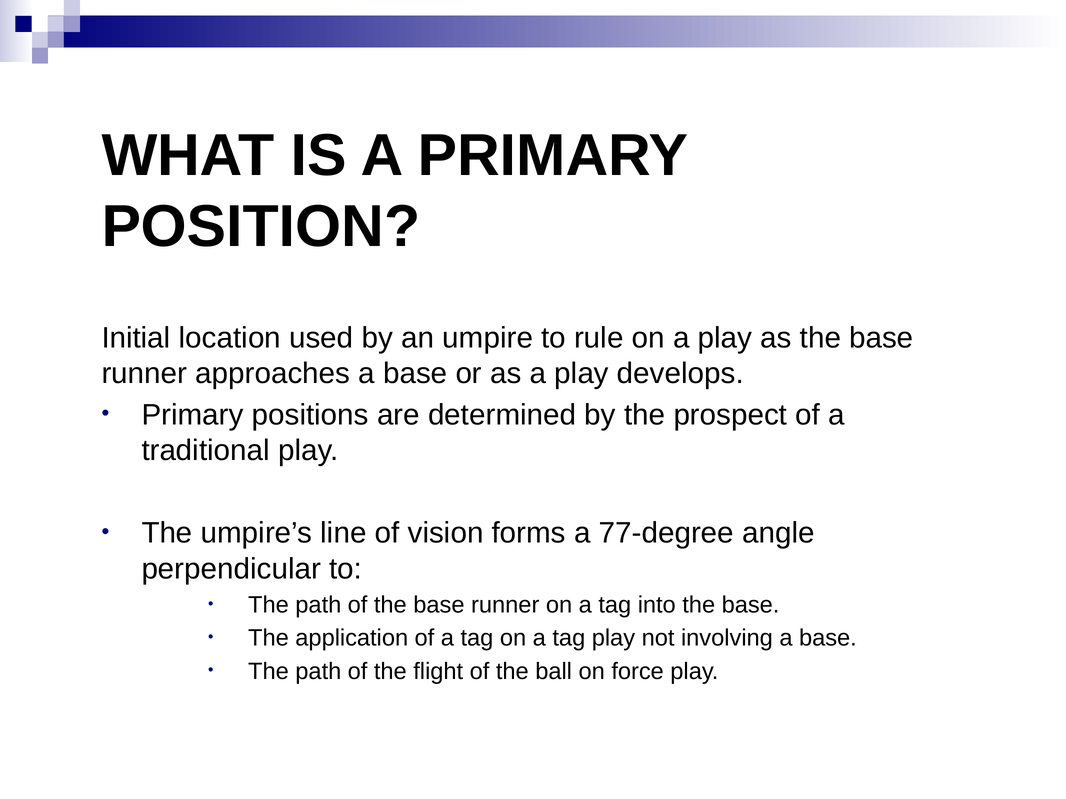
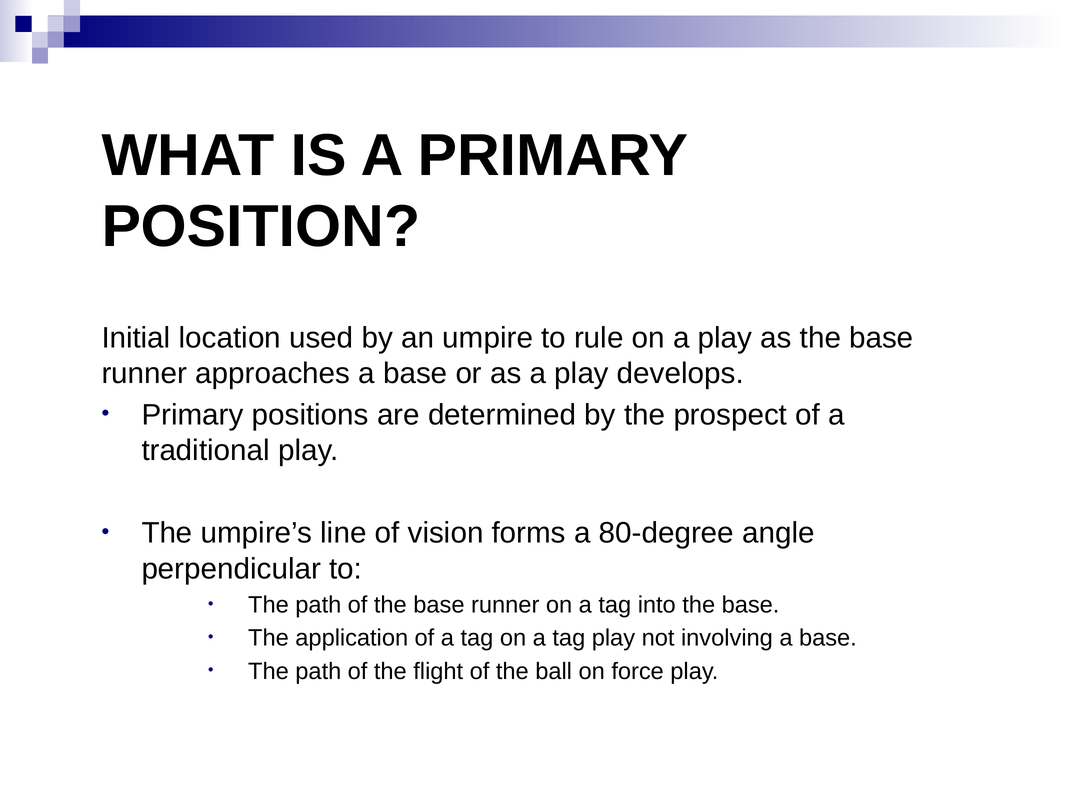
77-degree: 77-degree -> 80-degree (666, 534)
